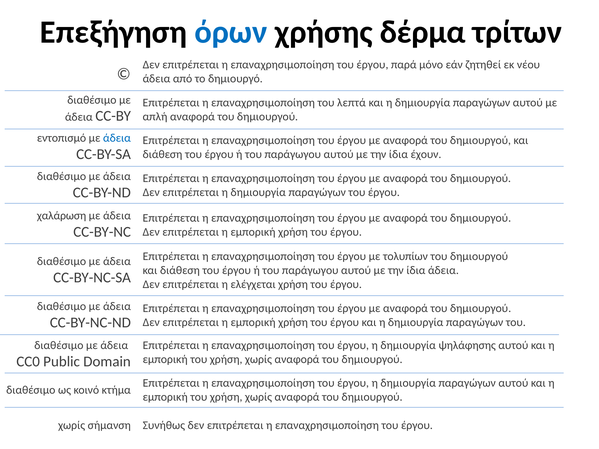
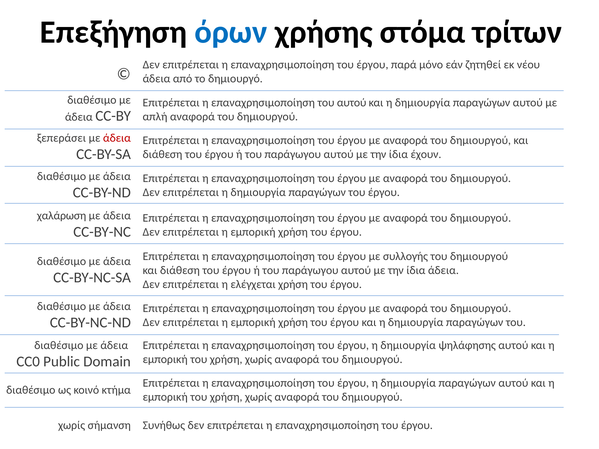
δέρμα: δέρμα -> στόμα (423, 32)
του λεπτά: λεπτά -> αυτού (352, 103)
εντοπισμό: εντοπισμό -> ξεπεράσει (61, 138)
άδεια colour: blue -> red (117, 138)
τολυπίων: τολυπίων -> συλλογής (405, 257)
